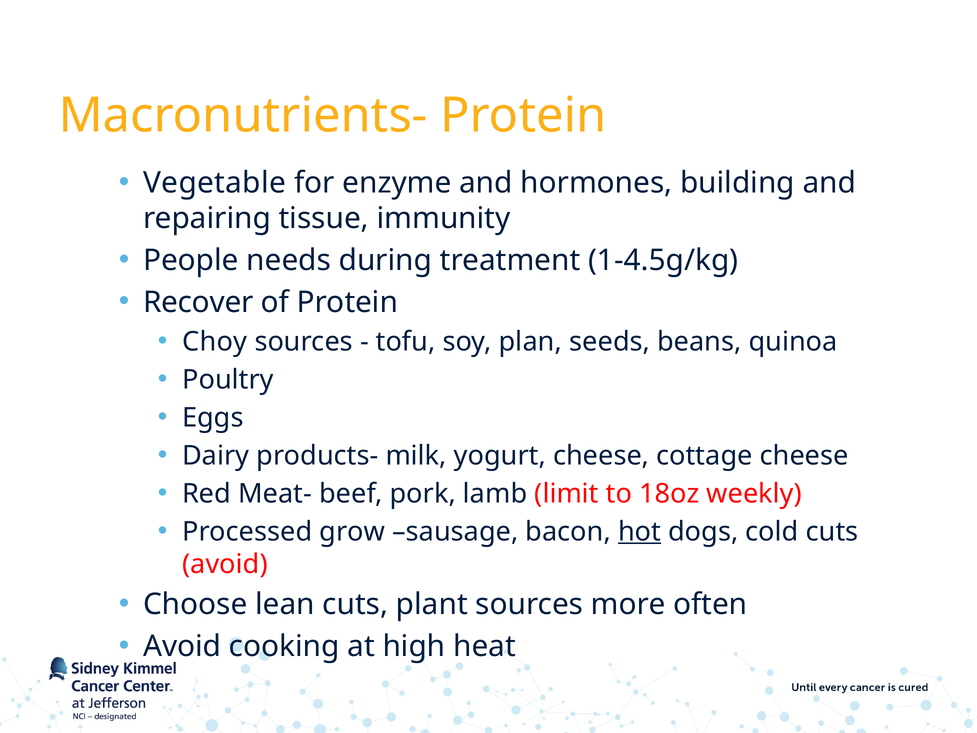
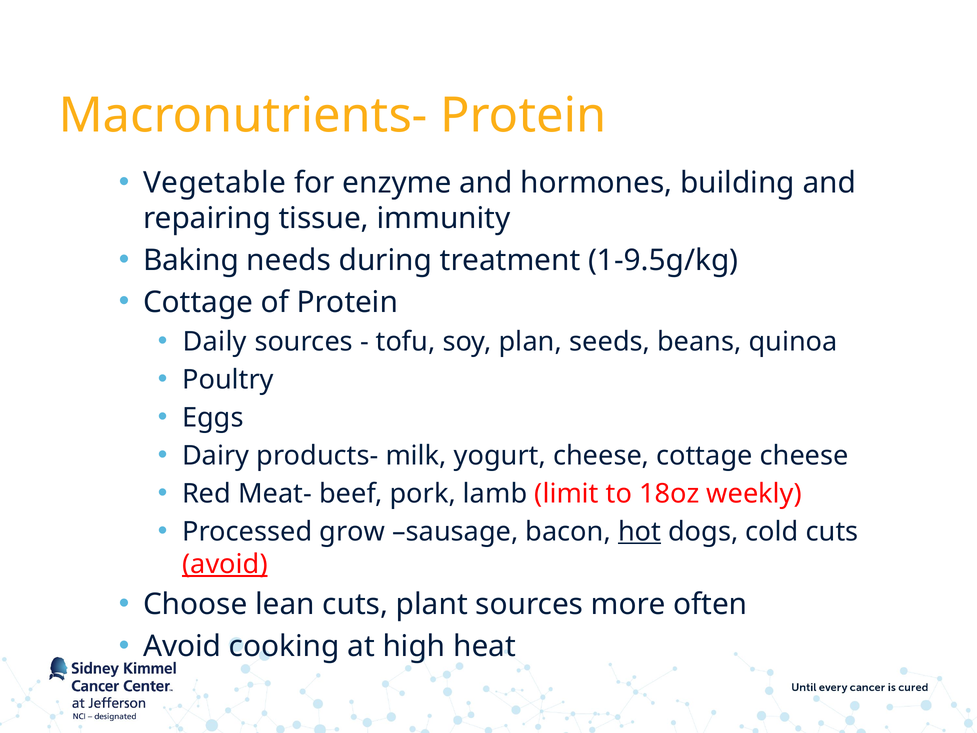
People: People -> Baking (191, 260)
1-4.5g/kg: 1-4.5g/kg -> 1-9.5g/kg (663, 260)
Recover: Recover -> Cottage (198, 302)
Choy: Choy -> Daily (215, 341)
avoid underline: none -> present (225, 564)
